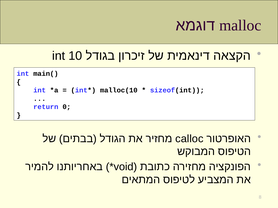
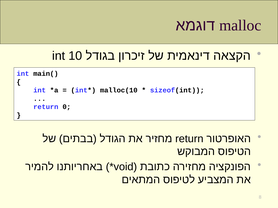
calloc: calloc -> return (189, 139)
